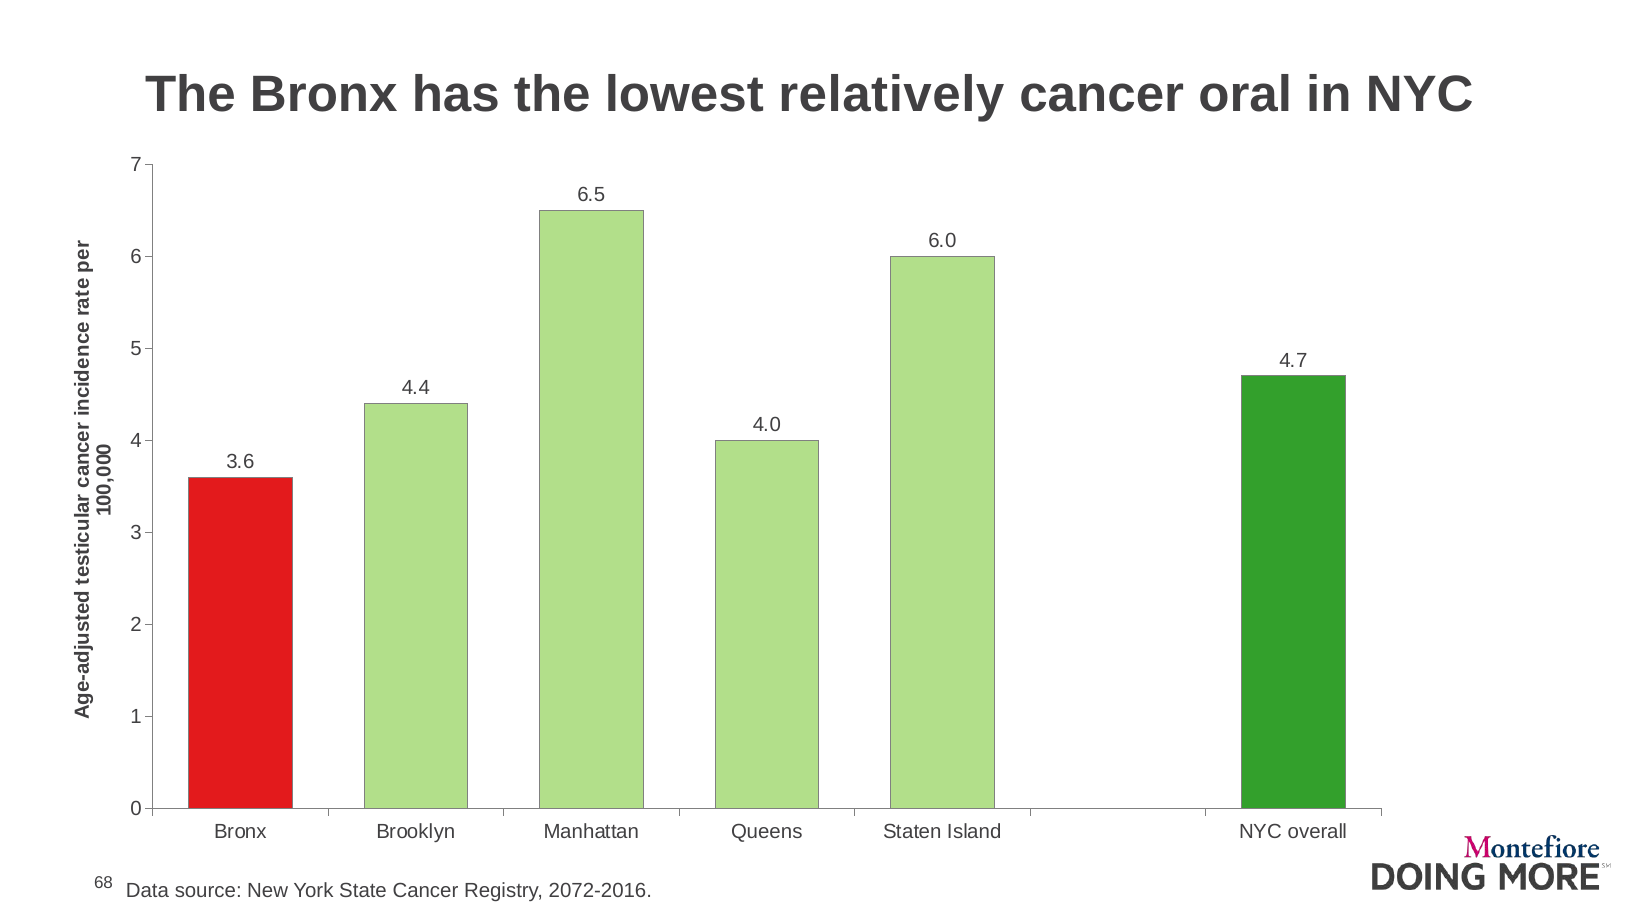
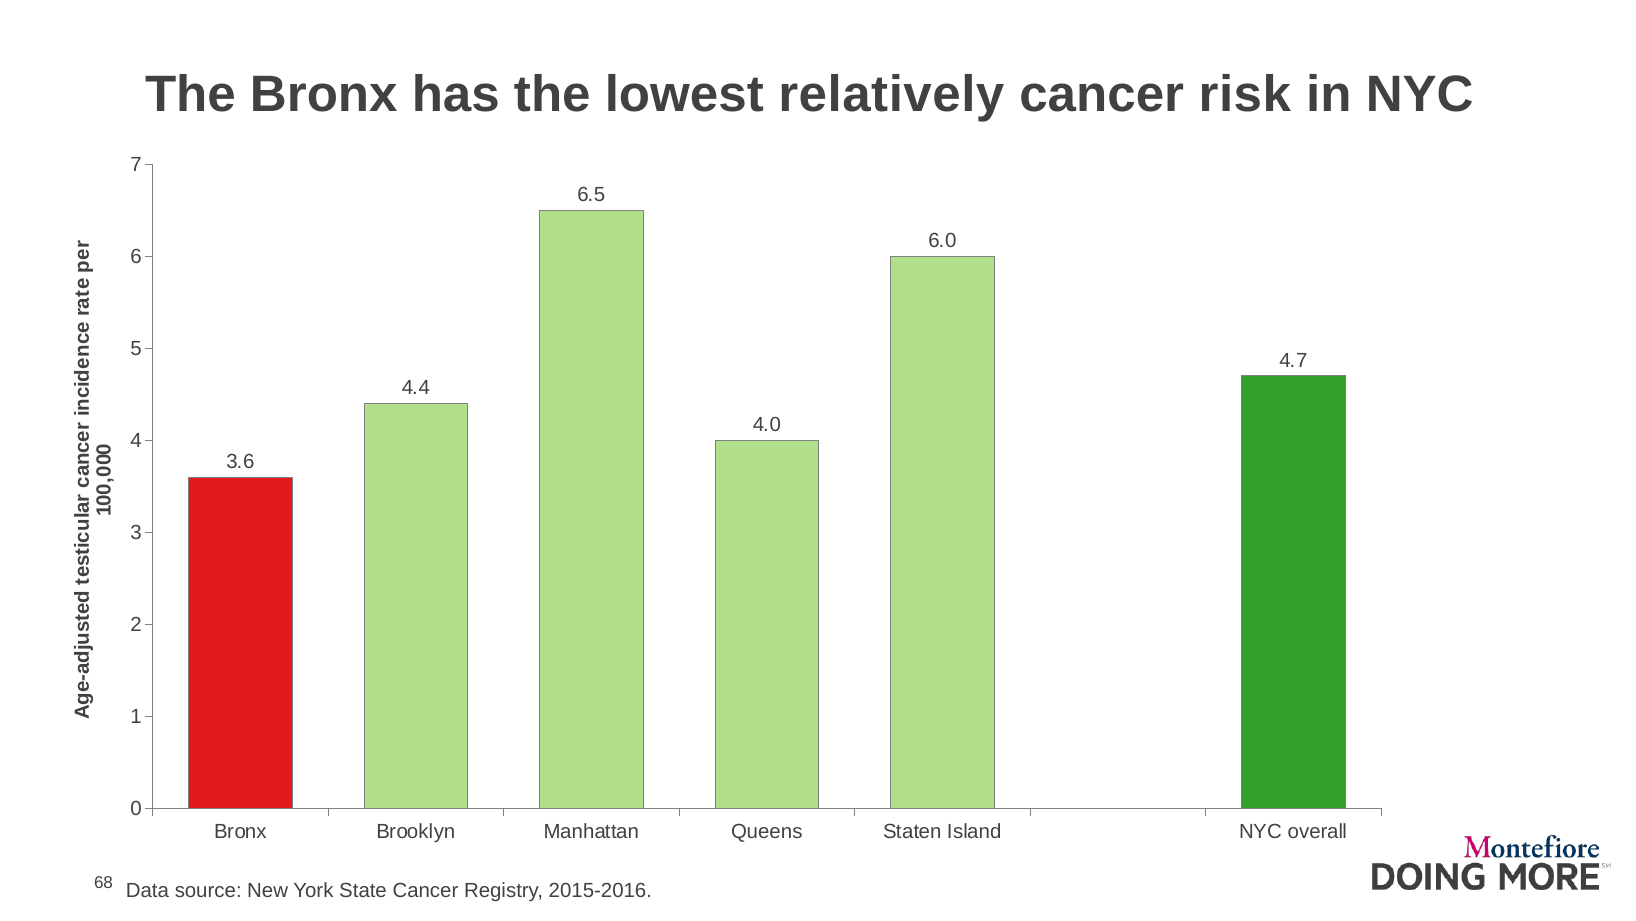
oral: oral -> risk (1245, 95)
2072-2016: 2072-2016 -> 2015-2016 (600, 890)
